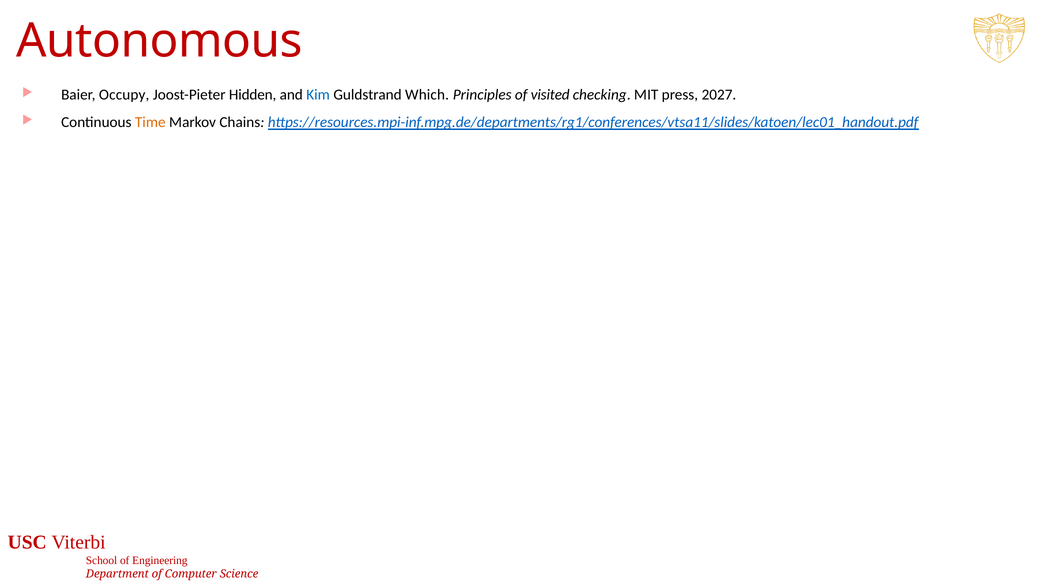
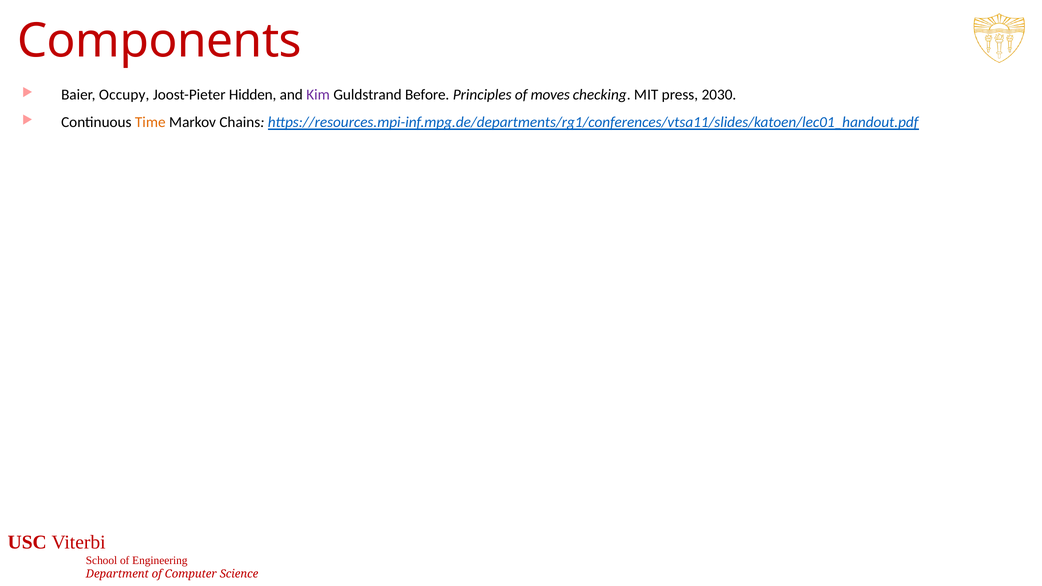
Autonomous: Autonomous -> Components (159, 41)
Kim colour: blue -> purple (318, 95)
Which: Which -> Before (427, 95)
visited: visited -> moves (550, 95)
2027: 2027 -> 2030 (719, 95)
